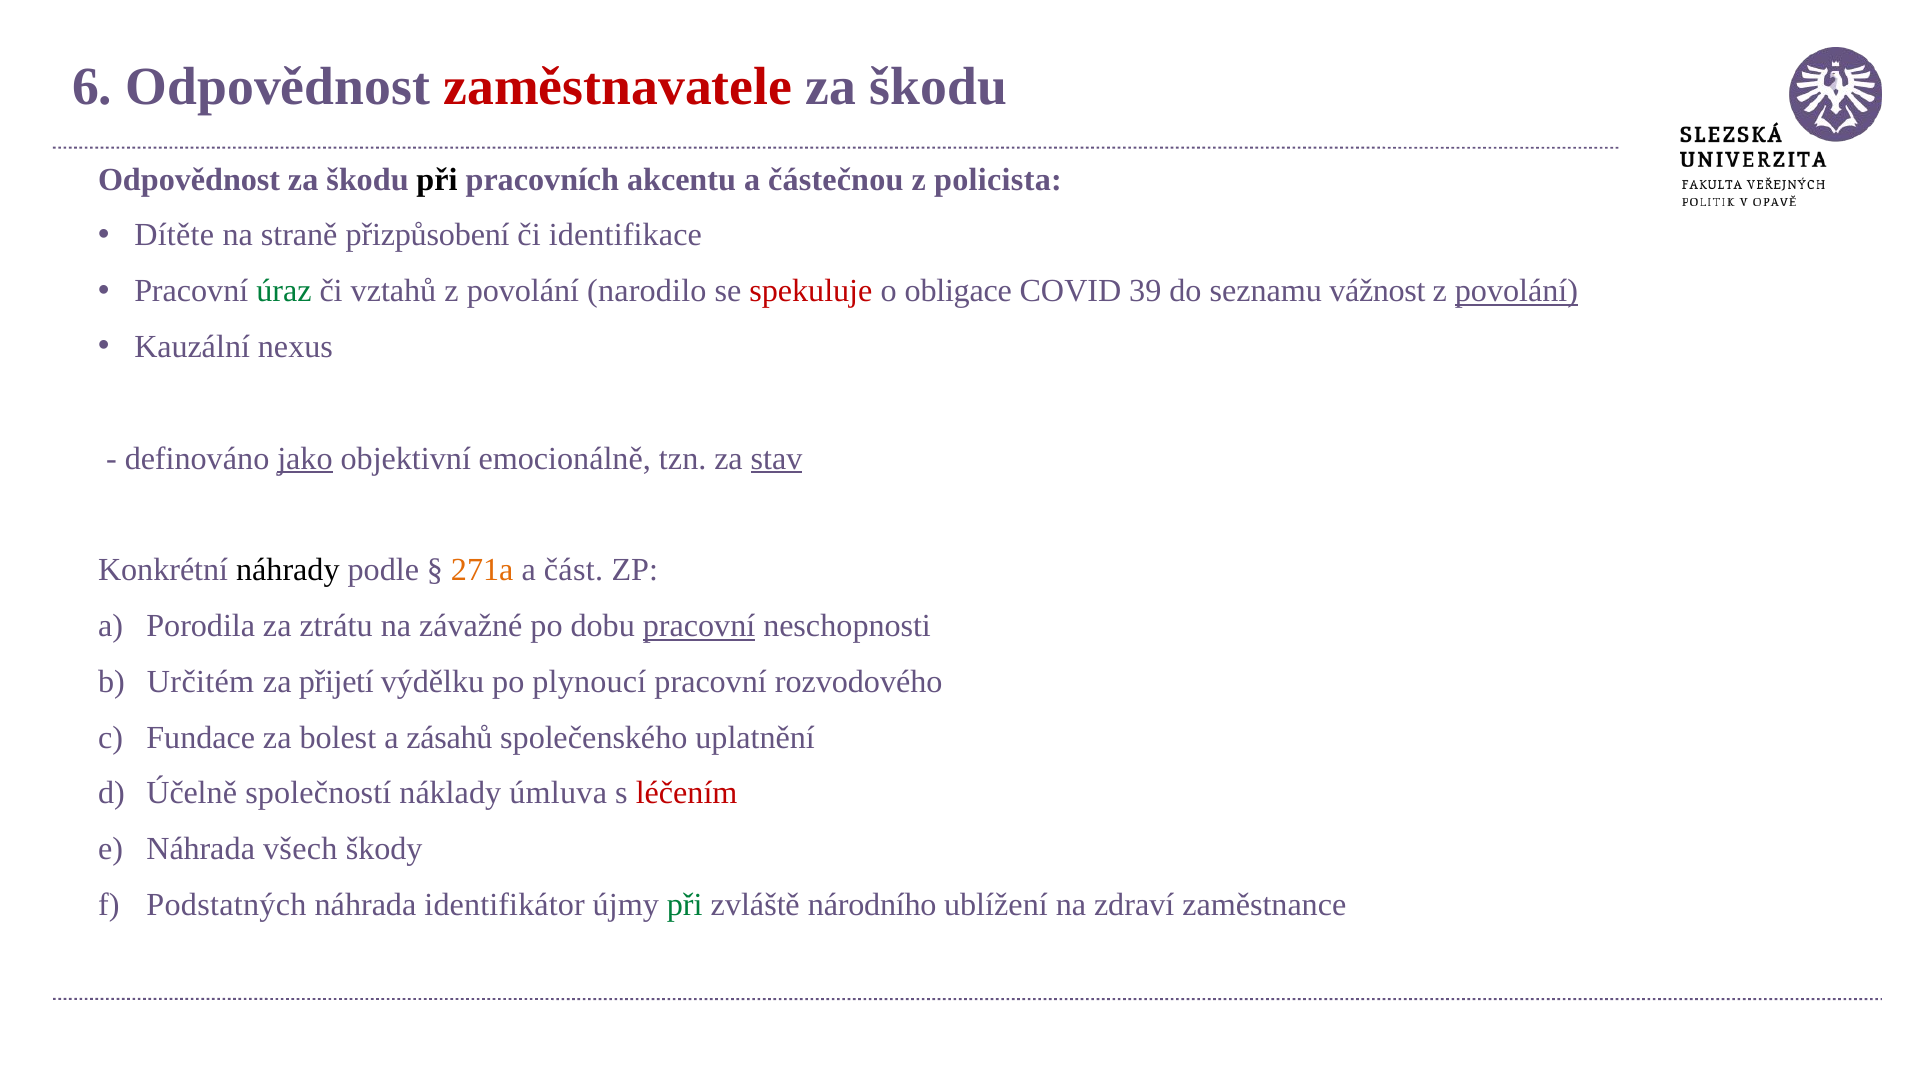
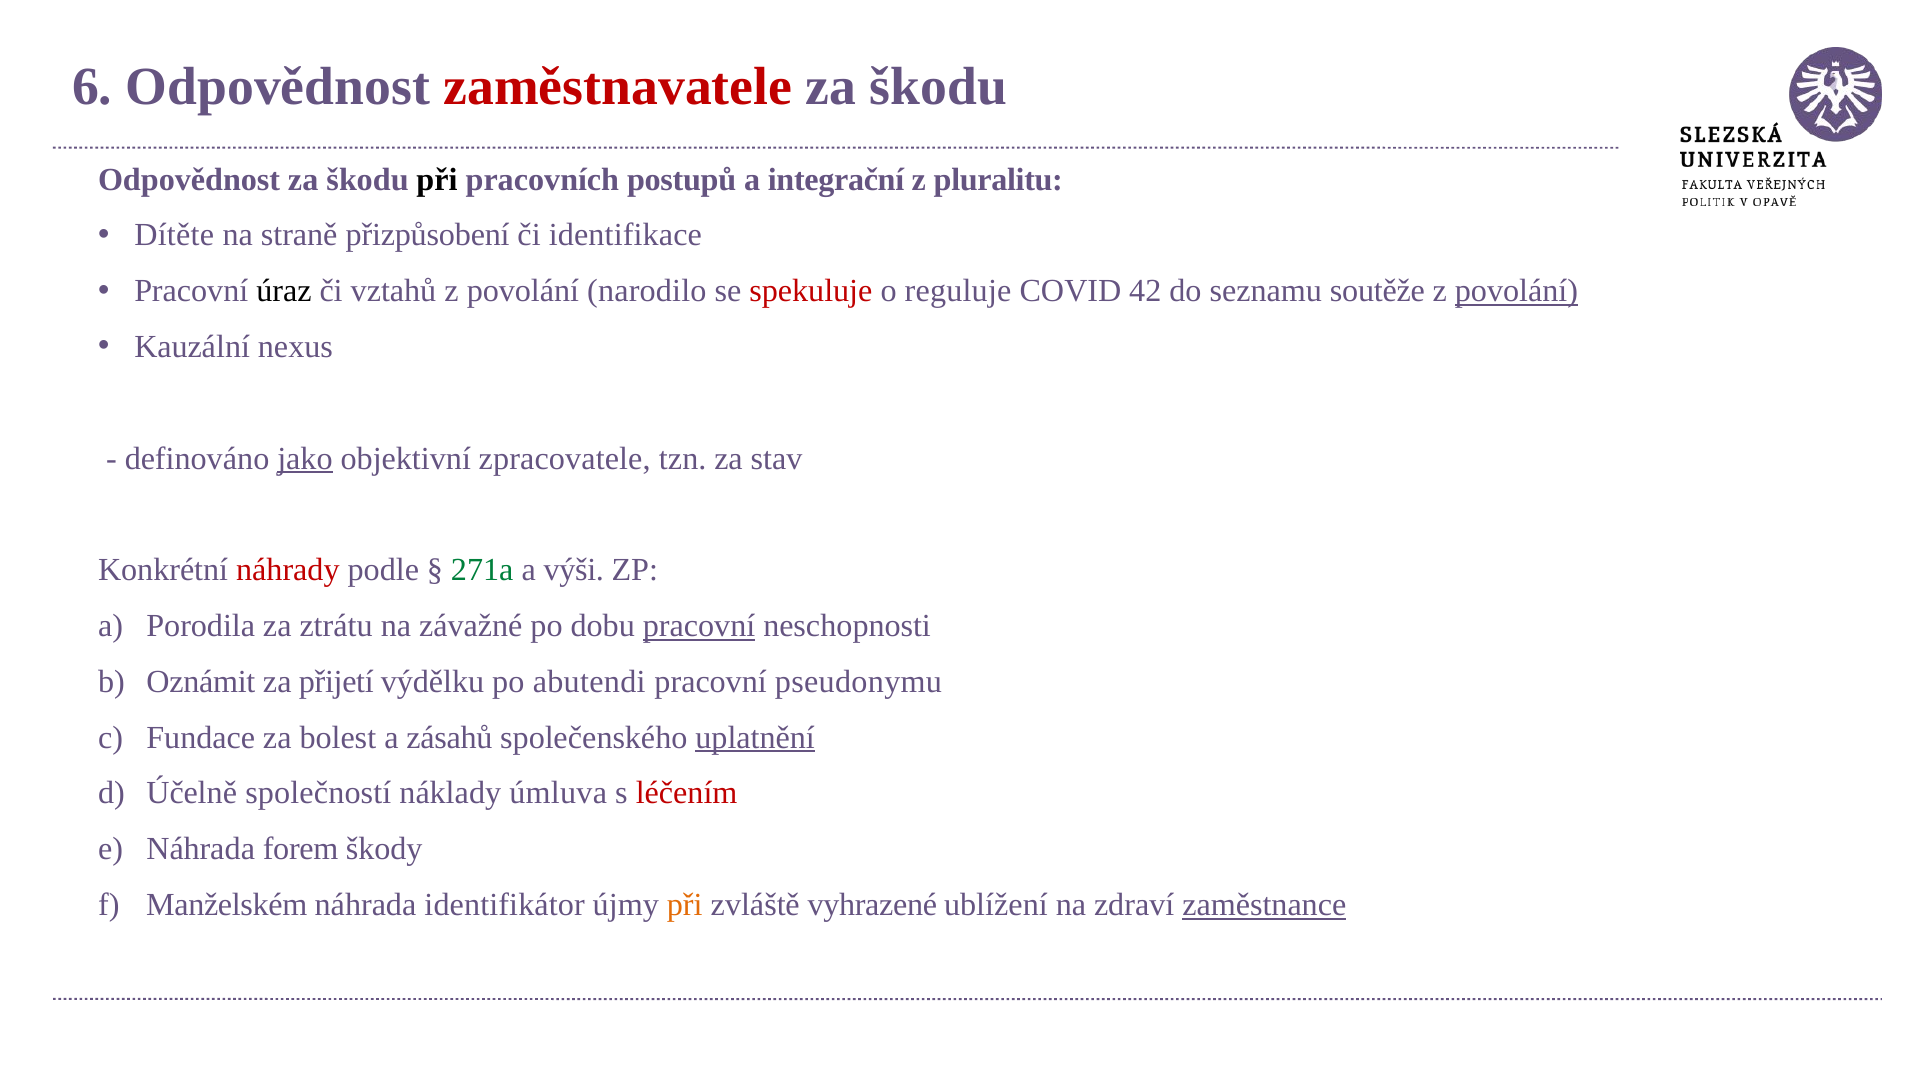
akcentu: akcentu -> postupů (682, 180)
částečnou: částečnou -> integrační (836, 180)
policista: policista -> pluralitu (998, 180)
úraz colour: green -> black (284, 291)
obligace: obligace -> reguluje (958, 291)
39: 39 -> 42 (1145, 291)
vážnost: vážnost -> soutěže (1377, 291)
emocionálně: emocionálně -> zpracovatele (565, 459)
stav underline: present -> none (776, 459)
náhrady colour: black -> red (288, 570)
271a colour: orange -> green (482, 570)
část: část -> výši (574, 570)
Určitém: Určitém -> Oznámit (201, 682)
plynoucí: plynoucí -> abutendi (589, 682)
rozvodového: rozvodového -> pseudonymu (858, 682)
uplatnění underline: none -> present (755, 738)
všech: všech -> forem (301, 849)
Podstatných: Podstatných -> Manželském (227, 905)
při colour: green -> orange (685, 905)
národního: národního -> vyhrazené (872, 905)
zaměstnance underline: none -> present (1264, 905)
